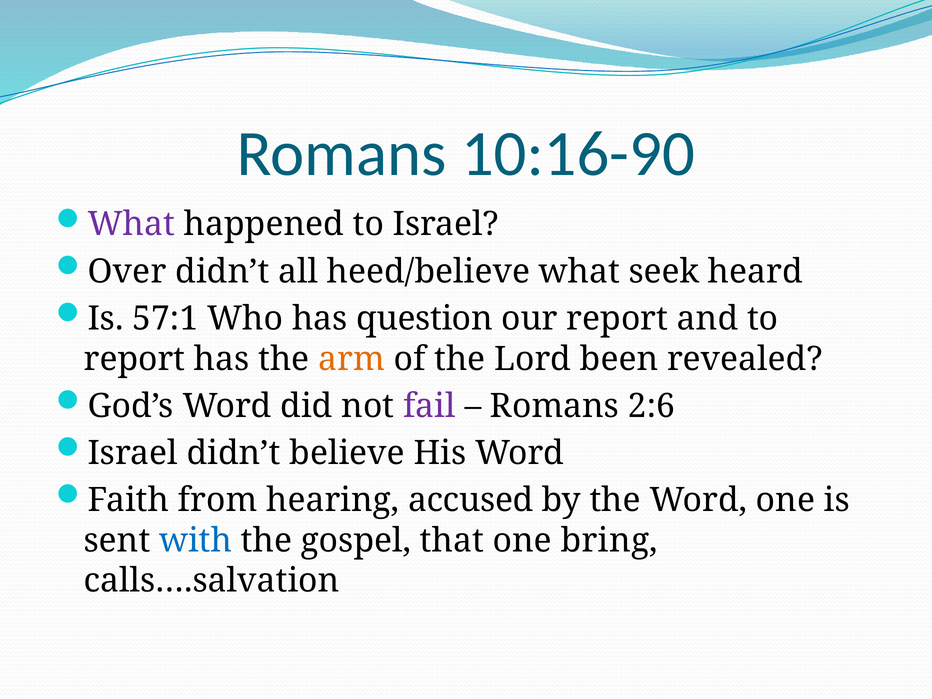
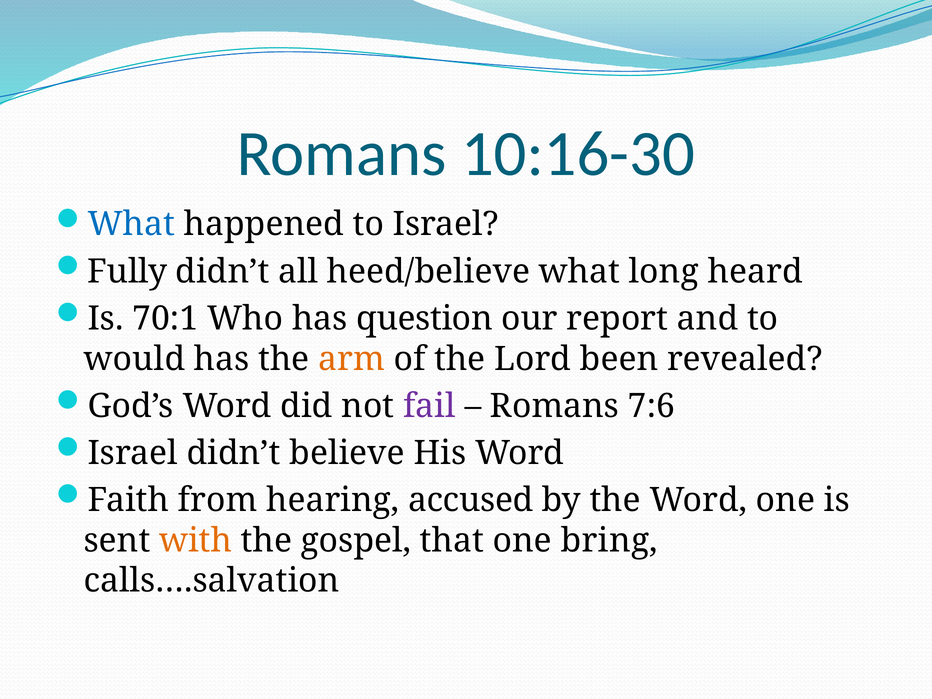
10:16-90: 10:16-90 -> 10:16-30 (578, 154)
What colour: purple -> blue (131, 224)
Over: Over -> Fully (127, 271)
seek: seek -> long (664, 271)
57:1: 57:1 -> 70:1 (165, 319)
report: report -> would (134, 359)
2:6: 2:6 -> 7:6 (652, 406)
with colour: blue -> orange (196, 541)
